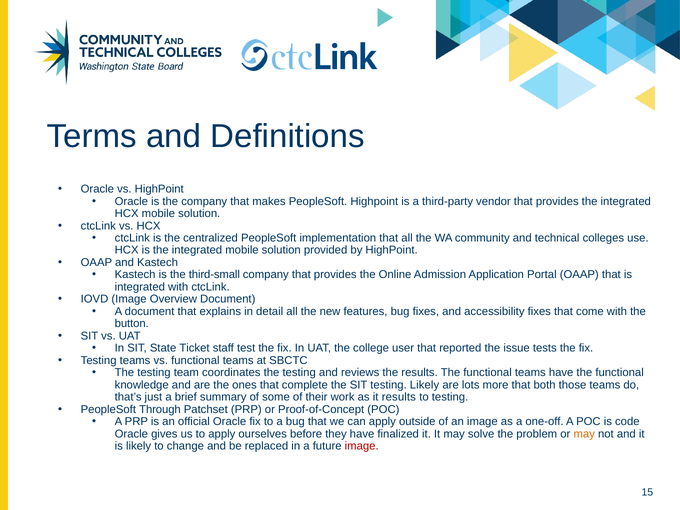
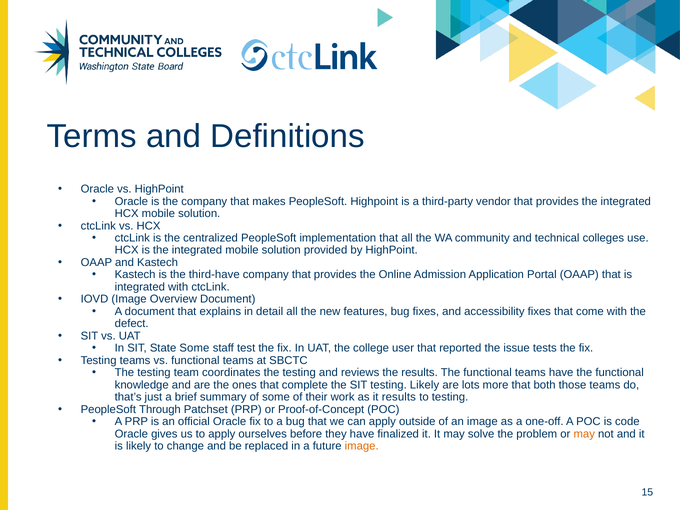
third-small: third-small -> third-have (214, 275)
button: button -> defect (132, 324)
State Ticket: Ticket -> Some (194, 348)
image colour: red -> orange (362, 446)
